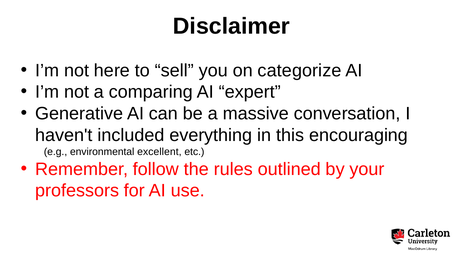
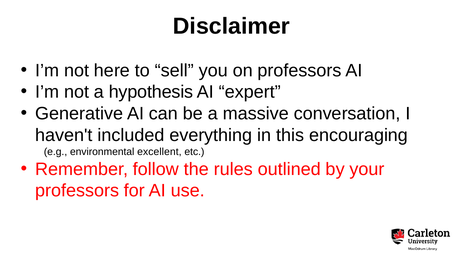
on categorize: categorize -> professors (300, 71)
comparing: comparing -> hypothesis (151, 92)
